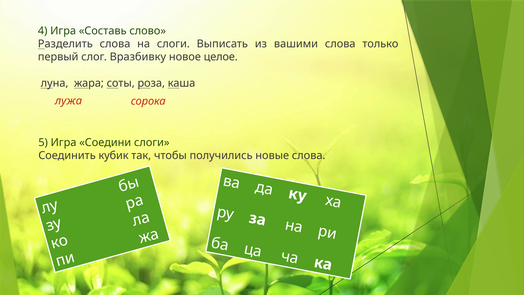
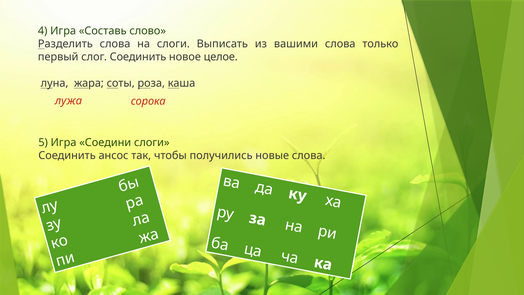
слог Вразбивку: Вразбивку -> Соединить (138, 57)
кубик: кубик -> ансос (113, 156)
